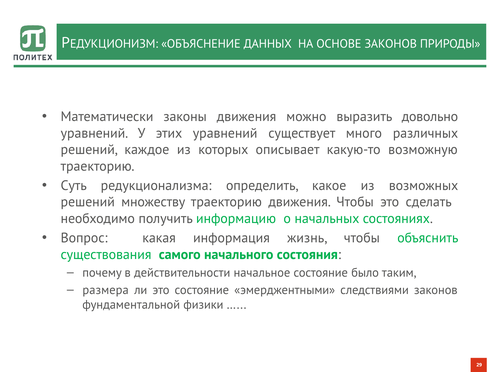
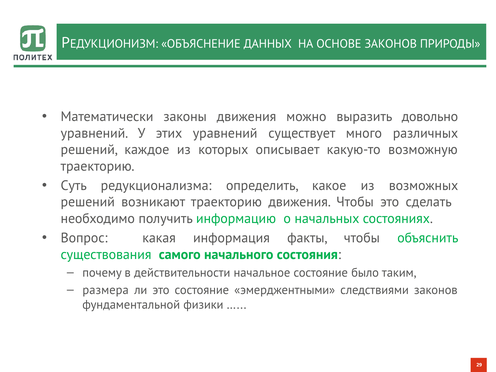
множеству: множеству -> возникают (153, 202)
жизнь: жизнь -> факты (307, 238)
